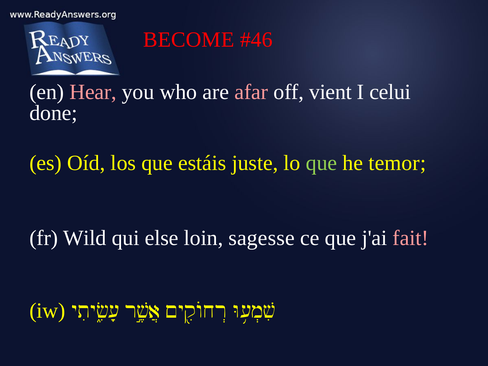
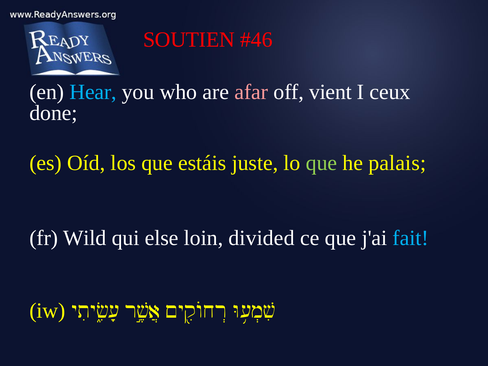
BECOME: BECOME -> SOUTIEN (189, 40)
Hear colour: pink -> light blue (93, 92)
celui: celui -> ceux (390, 92)
temor: temor -> palais (397, 163)
sagesse: sagesse -> divided (262, 238)
fait colour: pink -> light blue (411, 238)
